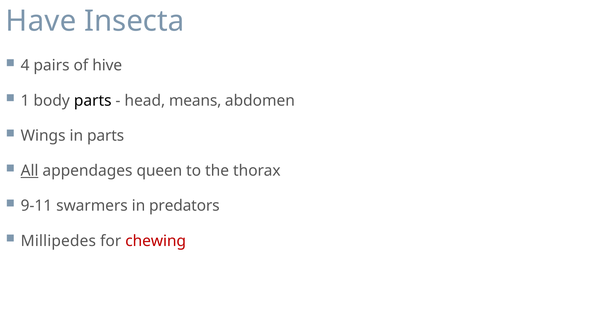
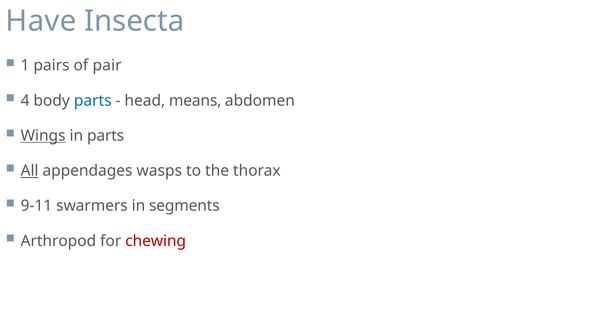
4: 4 -> 1 (25, 65)
hive: hive -> pair (107, 65)
1: 1 -> 4 (25, 100)
parts colour: black -> blue (93, 100)
Wings underline: none -> present (43, 135)
queen: queen -> wasps (159, 170)
predators: predators -> segments (184, 205)
Millipedes: Millipedes -> Arthropod (58, 240)
